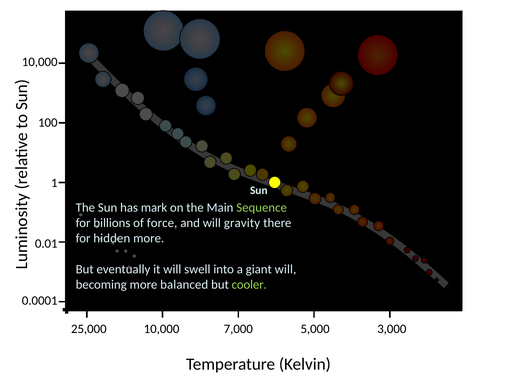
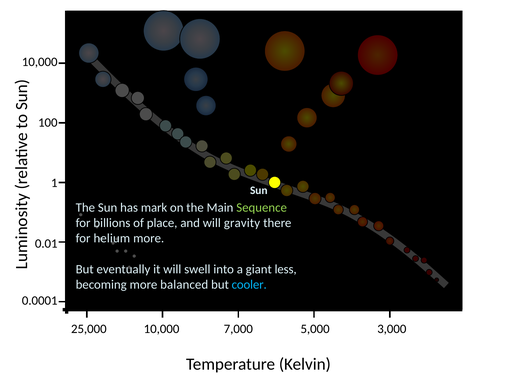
force: force -> place (162, 223)
hidden: hidden -> helium (112, 238)
giant will: will -> less (286, 269)
cooler colour: light green -> light blue (249, 284)
